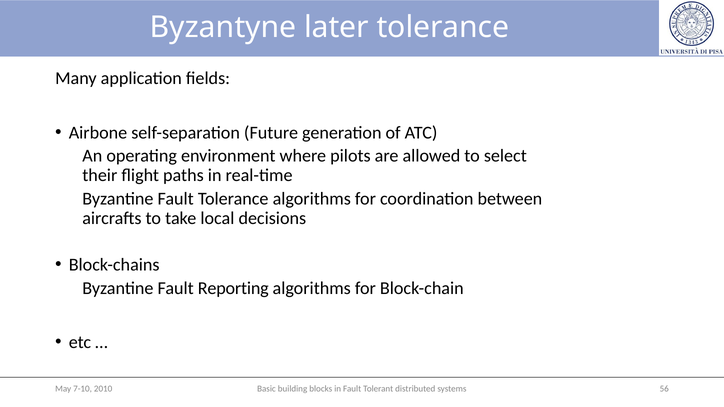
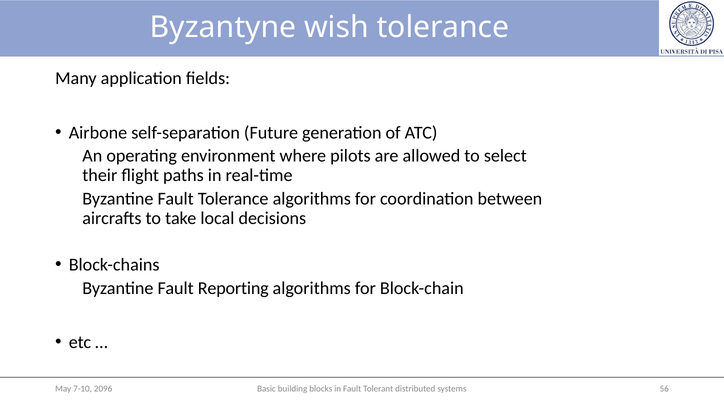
later: later -> wish (336, 28)
2010: 2010 -> 2096 (103, 389)
